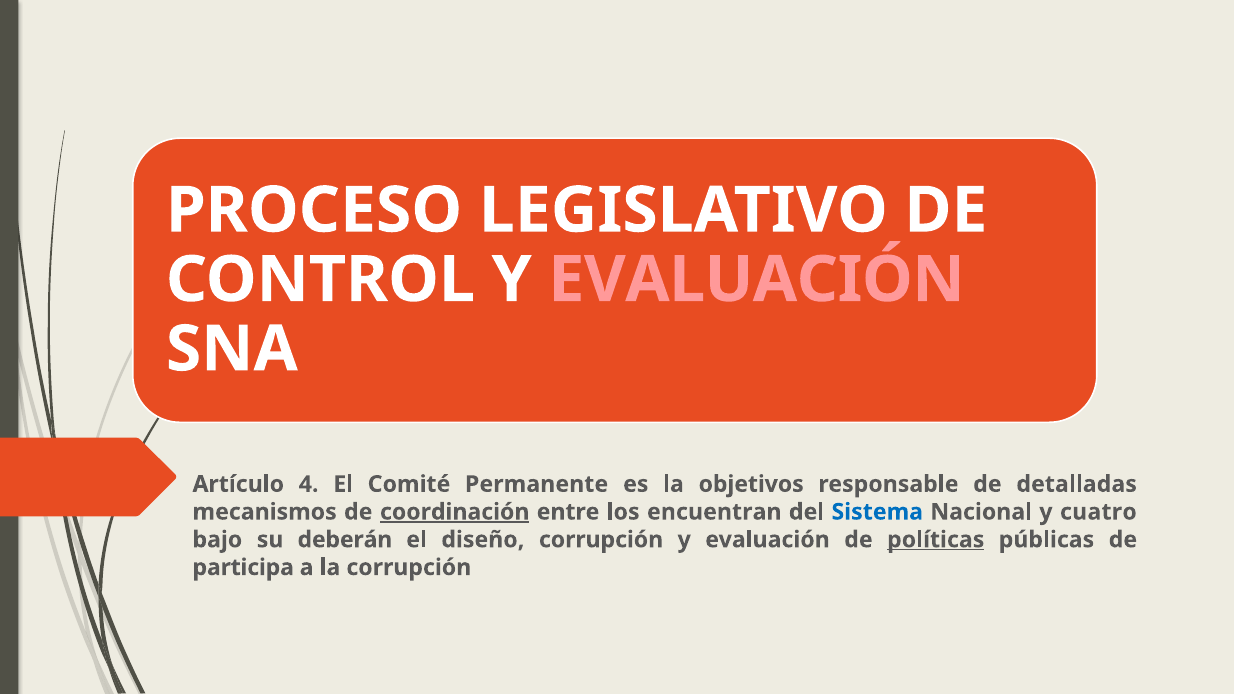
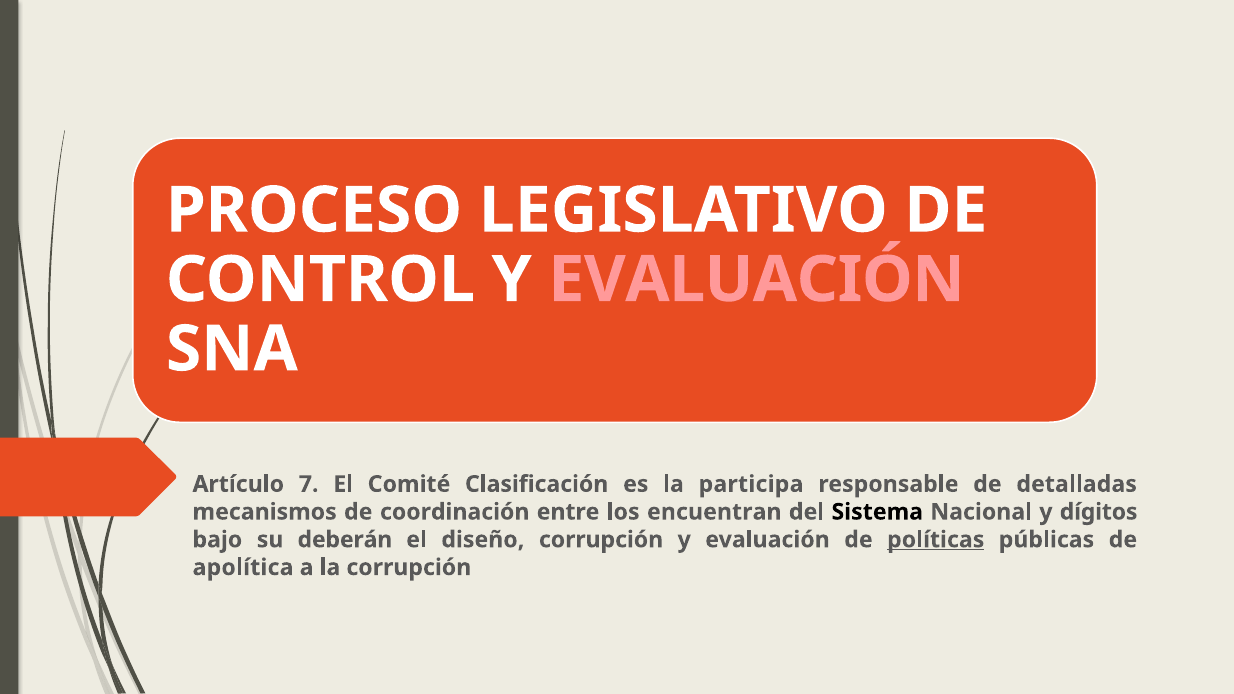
4: 4 -> 7 (309, 484)
Permanente: Permanente -> Clasificación (537, 484)
objetivos: objetivos -> participa (751, 484)
coordinación underline: present -> none (455, 512)
Sistema colour: blue -> black (877, 512)
cuatro: cuatro -> dígitos (1099, 512)
participa: participa -> apolítica (243, 568)
